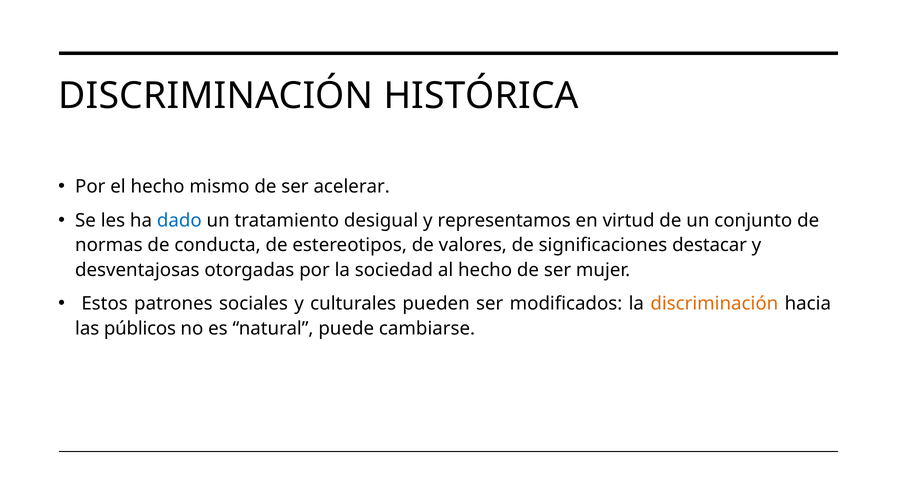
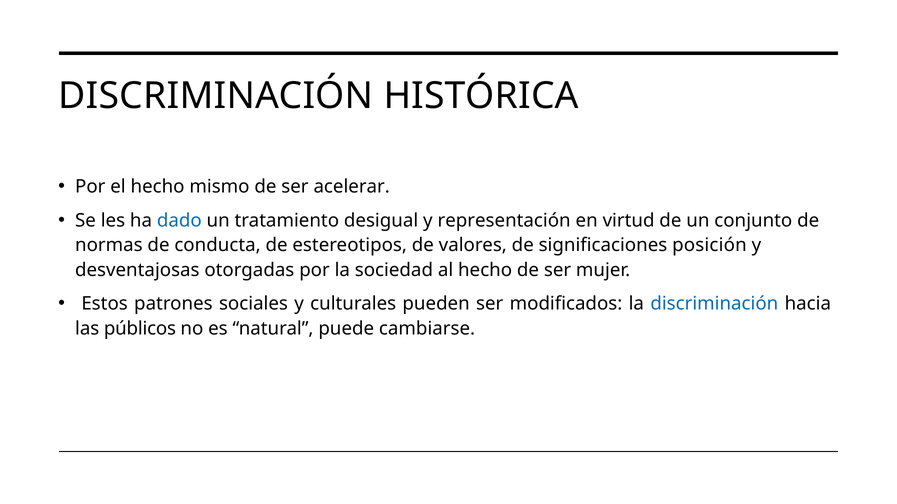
representamos: representamos -> representación (504, 221)
destacar: destacar -> posición (709, 245)
discriminación colour: orange -> blue (714, 304)
